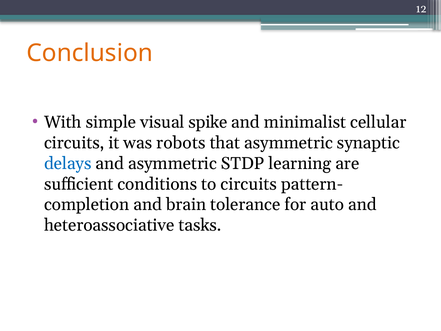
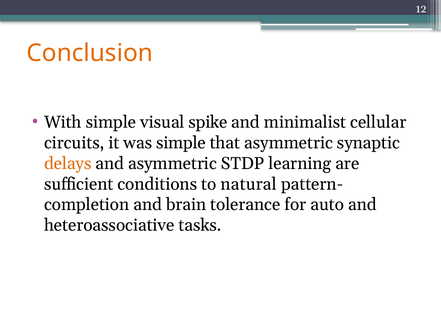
was robots: robots -> simple (181, 143)
delays colour: blue -> orange (68, 163)
to circuits: circuits -> natural (249, 184)
